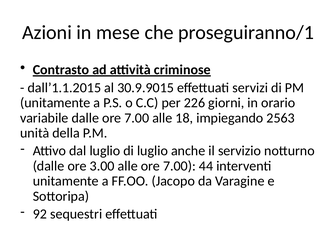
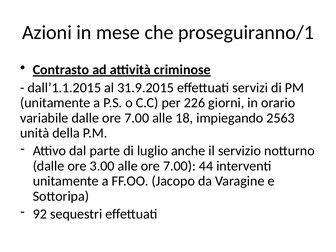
30.9.9015: 30.9.9015 -> 31.9.2015 (146, 88)
dal luglio: luglio -> parte (105, 151)
